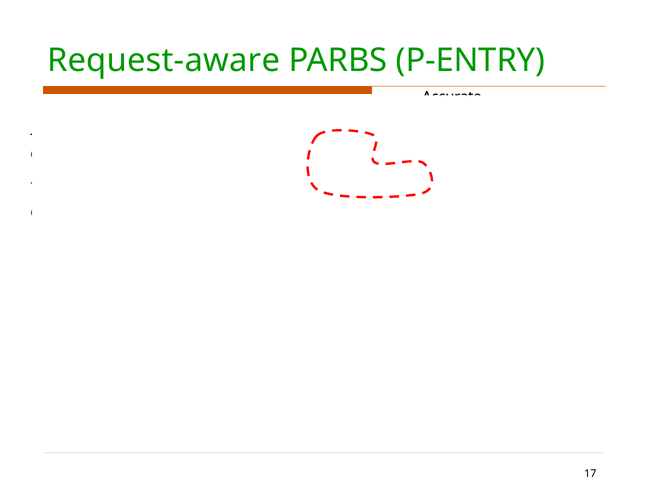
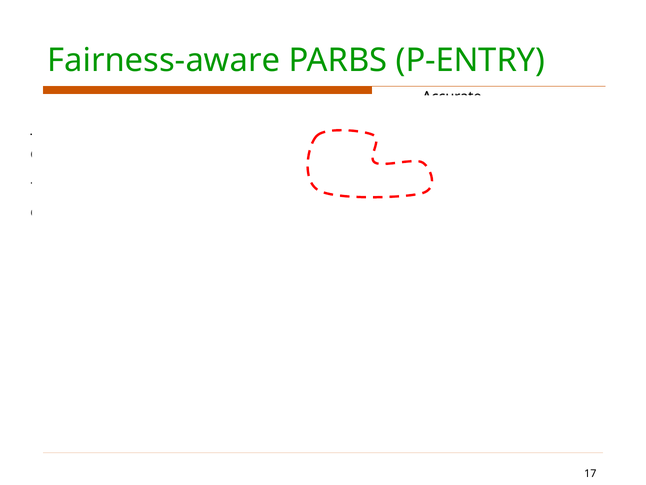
Request-aware: Request-aware -> Fairness-aware (164, 60)
